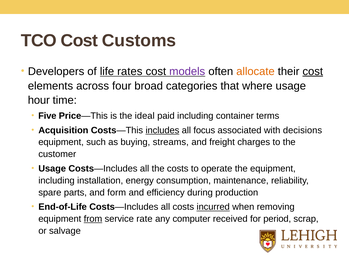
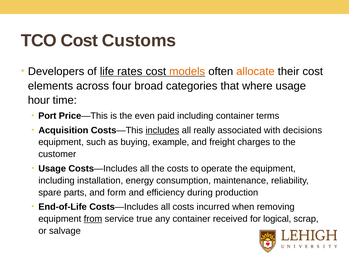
models colour: purple -> orange (187, 71)
cost underline: present -> none (313, 71)
Five: Five -> Port (47, 116)
ideal: ideal -> even (145, 116)
focus: focus -> really (204, 130)
streams: streams -> example (171, 142)
incurred underline: present -> none (213, 207)
rate: rate -> true (144, 219)
any computer: computer -> container (191, 219)
period: period -> logical (277, 219)
